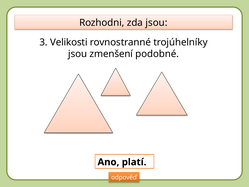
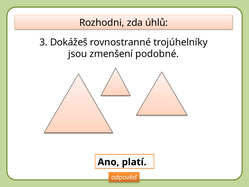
zda jsou: jsou -> úhlů (157, 23)
Velikosti: Velikosti -> Dokážeš (69, 42)
